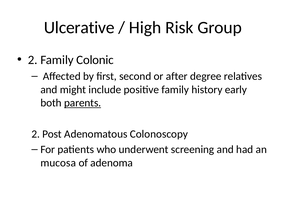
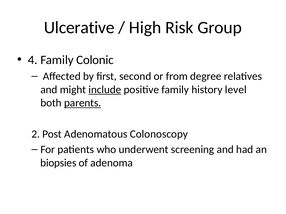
2: 2 -> 4 (33, 60)
after: after -> from (177, 76)
include underline: none -> present (105, 90)
early: early -> level (236, 90)
mucosa: mucosa -> biopsies (58, 163)
